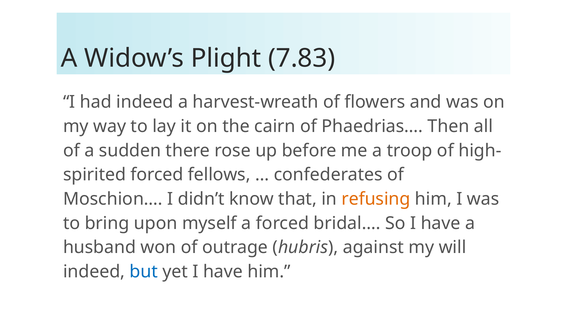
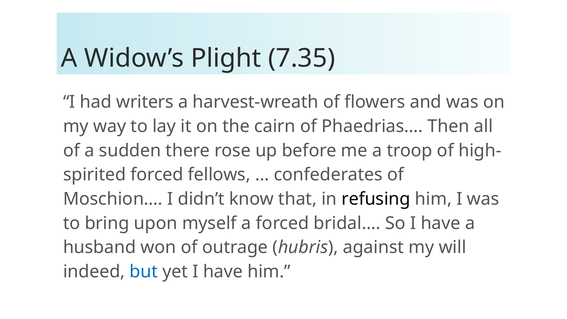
7.83: 7.83 -> 7.35 (302, 58)
had indeed: indeed -> writers (145, 102)
refusing colour: orange -> black (376, 199)
